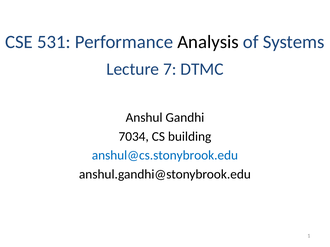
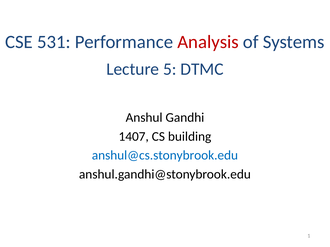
Analysis colour: black -> red (208, 42)
7: 7 -> 5 (170, 69)
7034: 7034 -> 1407 (134, 137)
